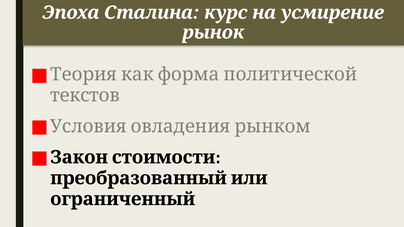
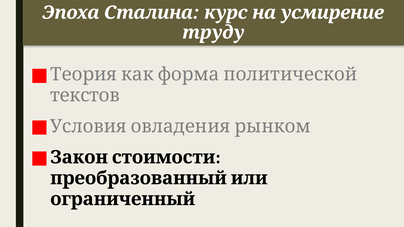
рынок: рынок -> труду (213, 32)
